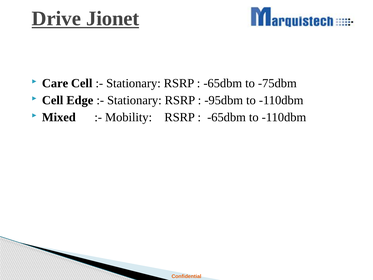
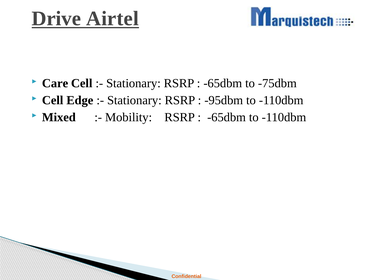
Jionet: Jionet -> Airtel (112, 19)
